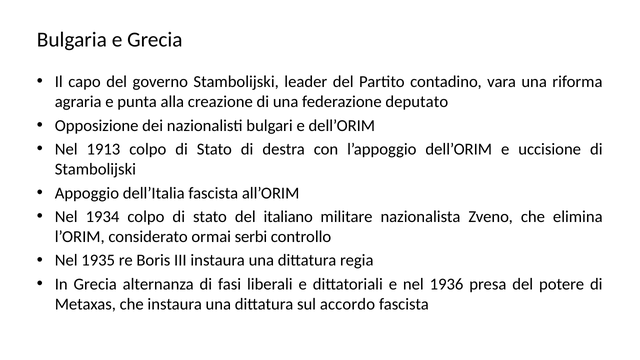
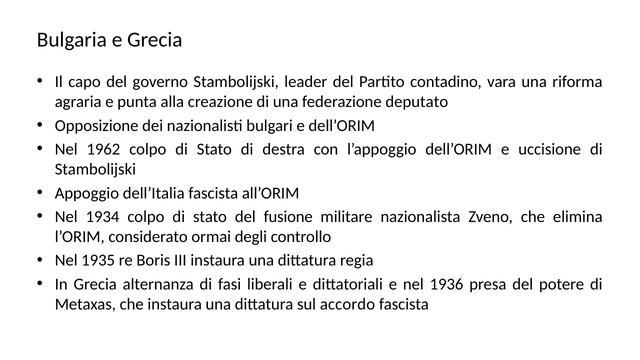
1913: 1913 -> 1962 (103, 149)
italiano: italiano -> fusione (288, 217)
serbi: serbi -> degli (251, 237)
